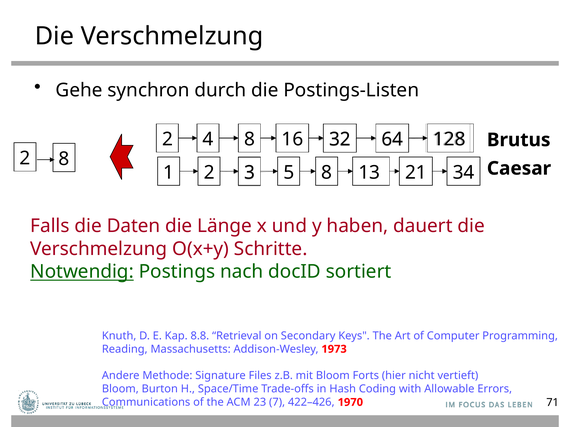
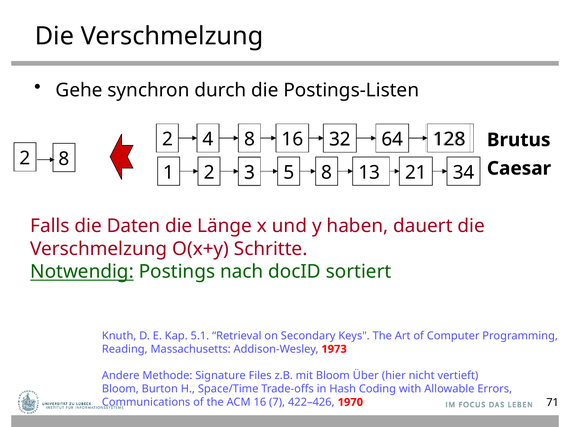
8.8: 8.8 -> 5.1 (200, 336)
Forts: Forts -> Über (366, 376)
ACM 23: 23 -> 16 (260, 403)
